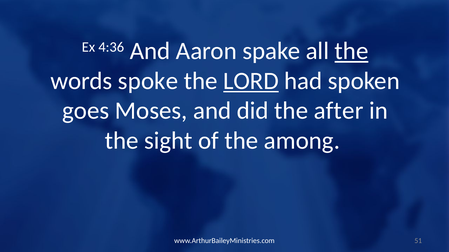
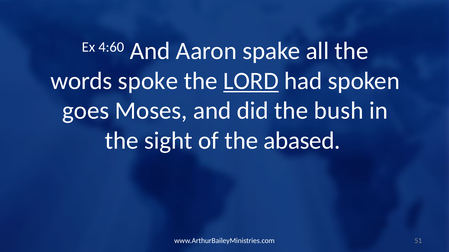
4:36: 4:36 -> 4:60 (111, 47)
the underline: present -> none (352, 51)
after: after -> bush (339, 111)
among: among -> abased (302, 141)
